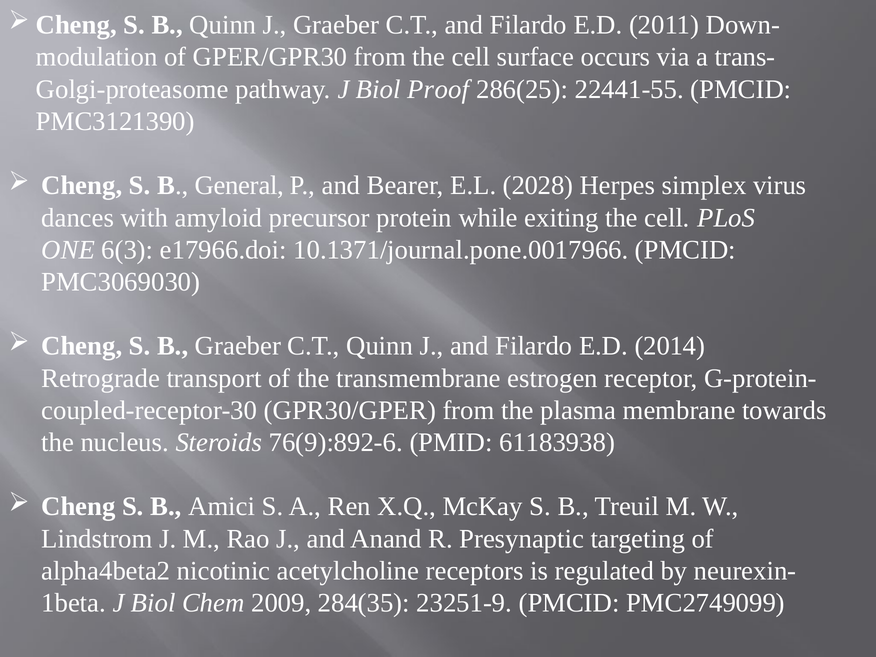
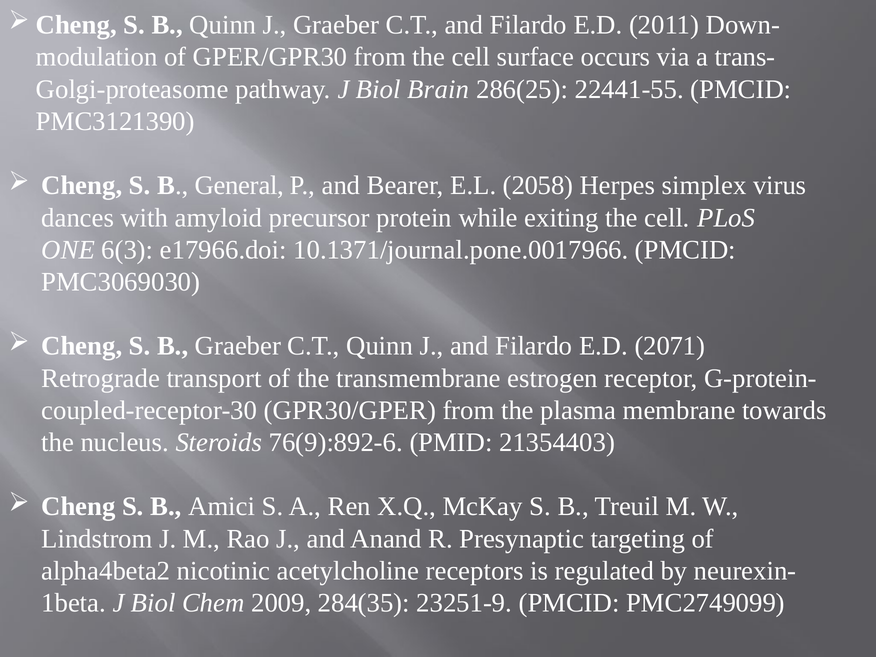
Proof: Proof -> Brain (438, 89)
2028: 2028 -> 2058 (538, 186)
2014: 2014 -> 2071 (670, 346)
61183938: 61183938 -> 21354403 (557, 442)
